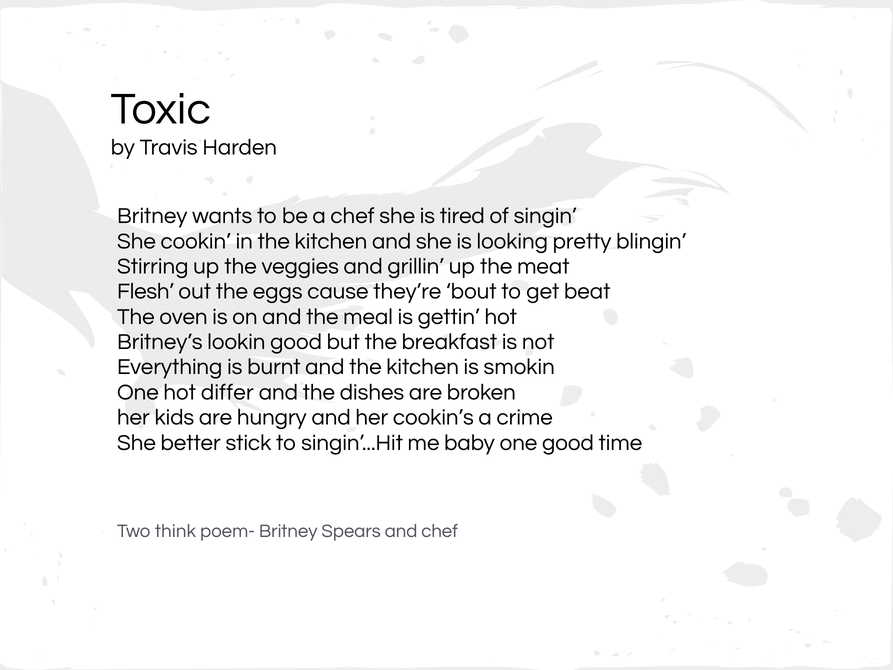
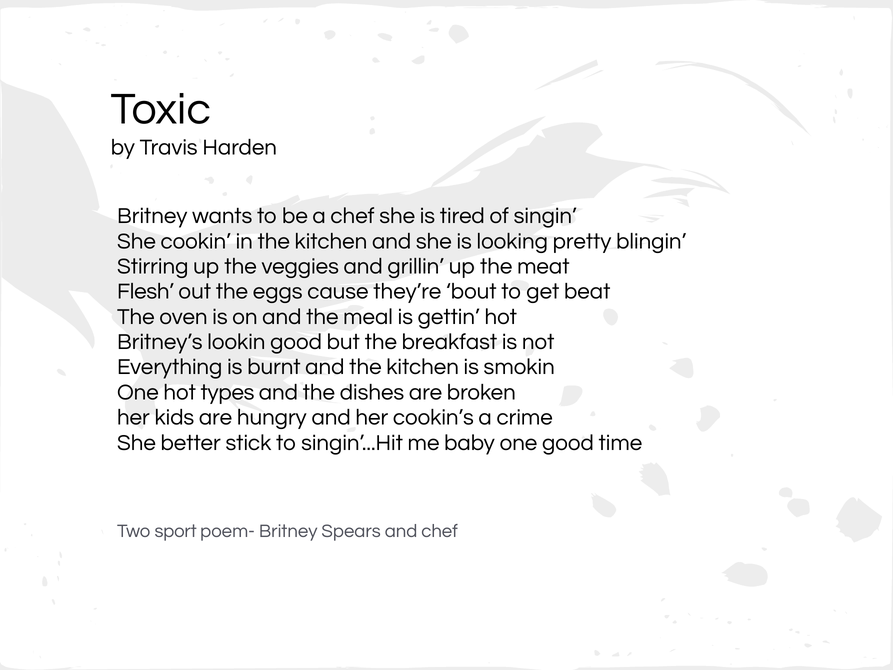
differ: differ -> types (228, 392)
think: think -> sport (176, 531)
